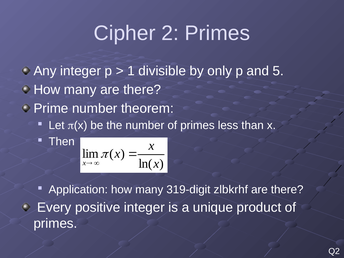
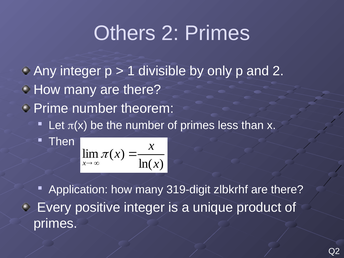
Cipher: Cipher -> Others (125, 33)
and 5: 5 -> 2 (278, 71)
